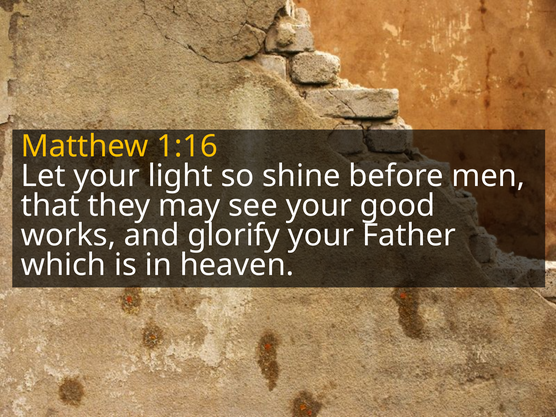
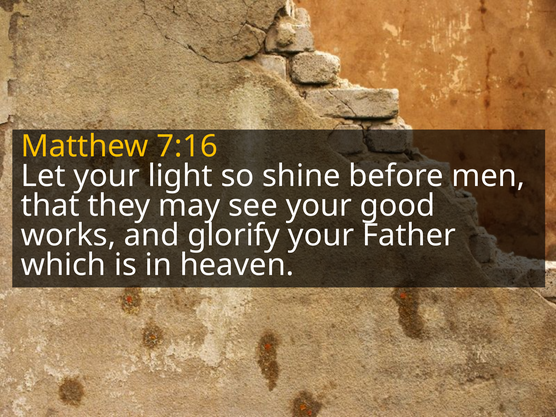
1:16: 1:16 -> 7:16 (187, 146)
